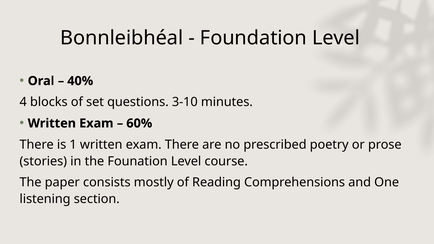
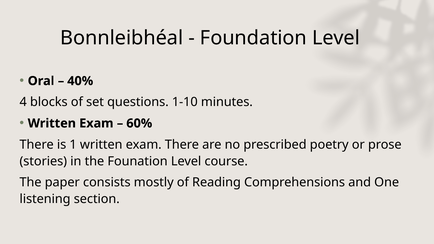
3-10: 3-10 -> 1-10 (185, 102)
